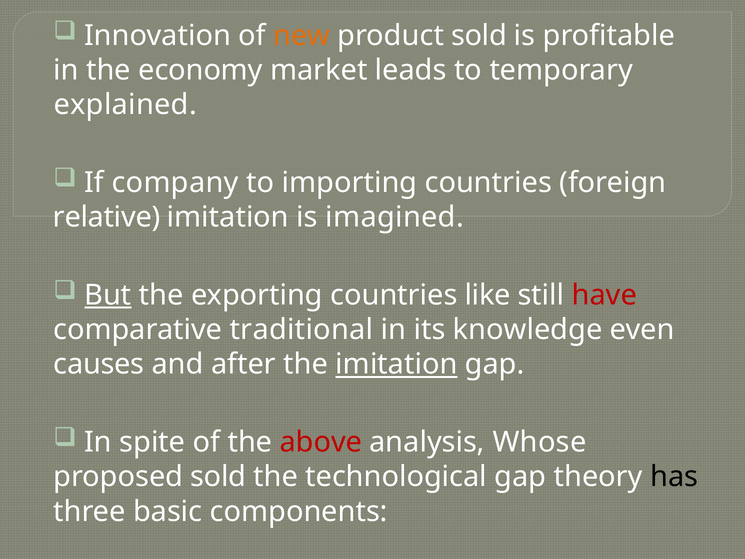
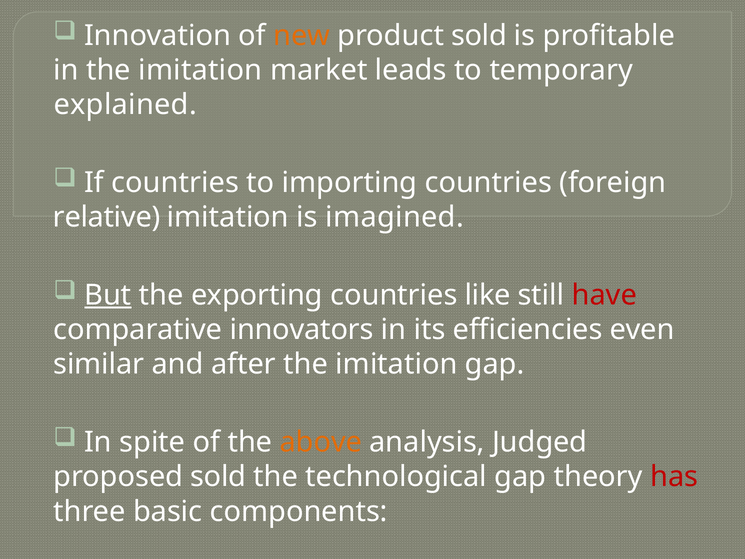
in the economy: economy -> imitation (200, 70)
If company: company -> countries (175, 182)
traditional: traditional -> innovators (302, 330)
knowledge: knowledge -> efficiencies (528, 330)
causes: causes -> similar (99, 364)
imitation underline: present -> none (396, 364)
above colour: red -> orange (321, 442)
Whose: Whose -> Judged (540, 442)
has colour: black -> red (674, 477)
